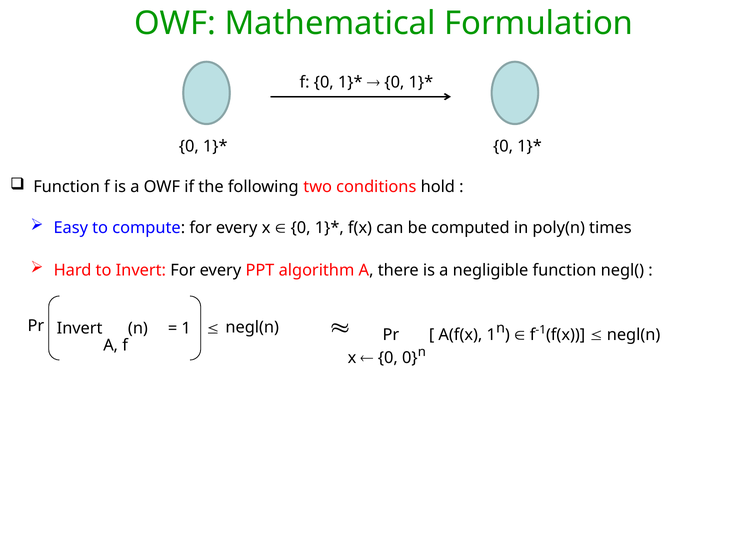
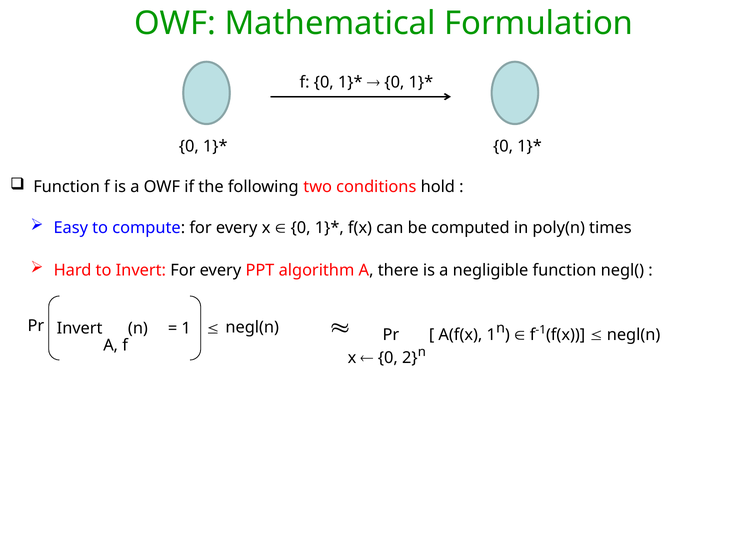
0 0: 0 -> 2 (410, 358)
